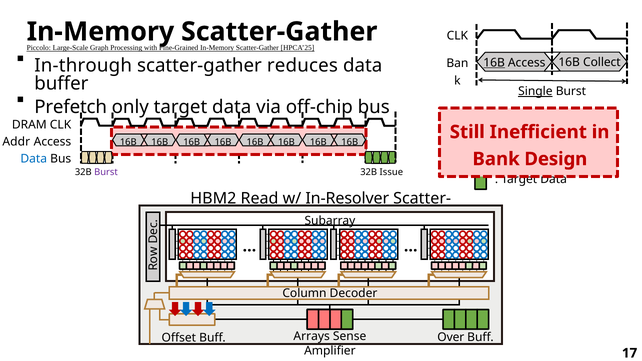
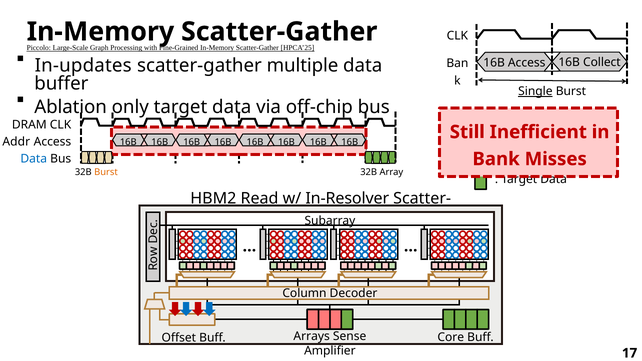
In-through: In-through -> In-updates (83, 66)
reduces: reduces -> multiple (303, 66)
16B underline: present -> none (494, 63)
Prefetch: Prefetch -> Ablation (71, 107)
Design: Design -> Misses (556, 159)
Burst colour: purple -> orange (106, 172)
Issue: Issue -> Array (391, 172)
Over: Over -> Core (451, 337)
